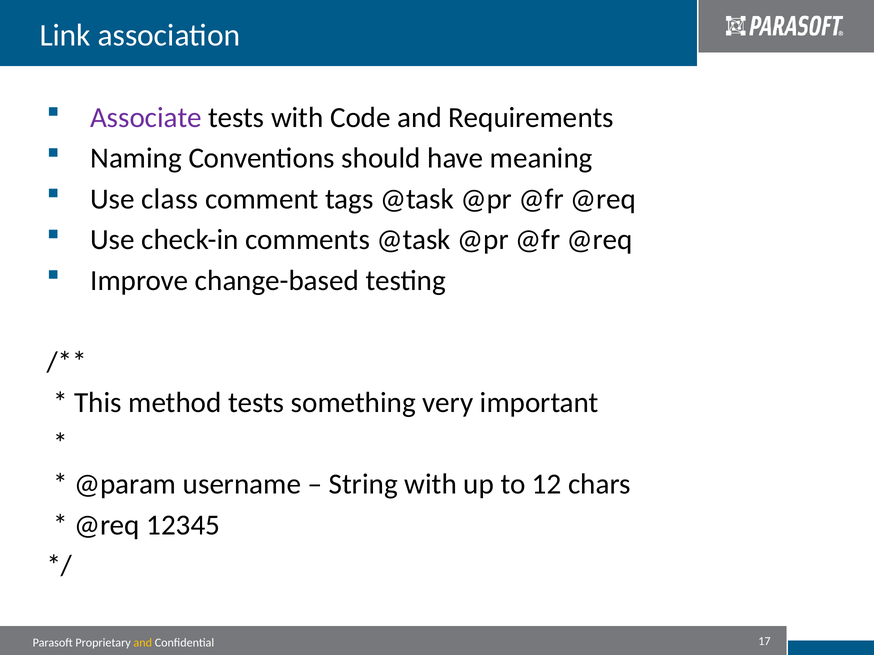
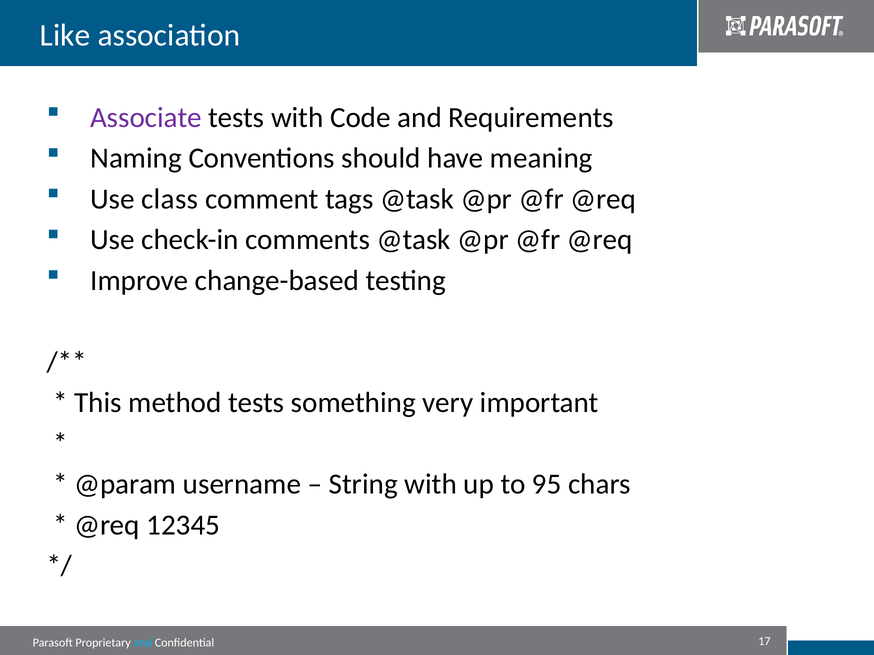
Link: Link -> Like (65, 35)
12: 12 -> 95 (547, 485)
and colour: yellow -> light blue (143, 643)
